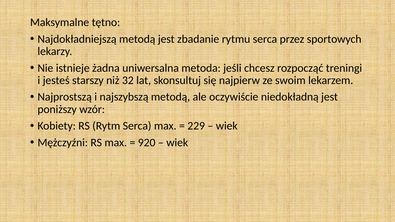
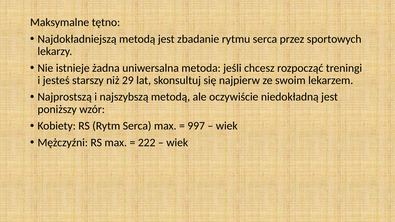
32: 32 -> 29 (128, 80)
229: 229 -> 997 (196, 126)
920: 920 -> 222 (147, 143)
